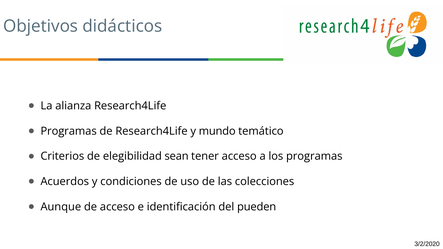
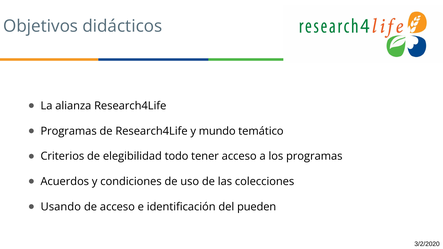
sean: sean -> todo (177, 156)
Aunque: Aunque -> Usando (61, 207)
